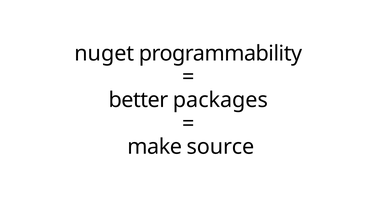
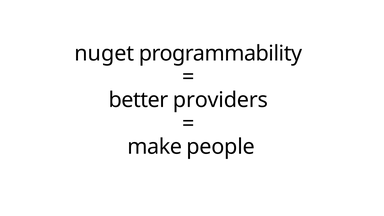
packages: packages -> providers (221, 100)
source: source -> people (221, 147)
